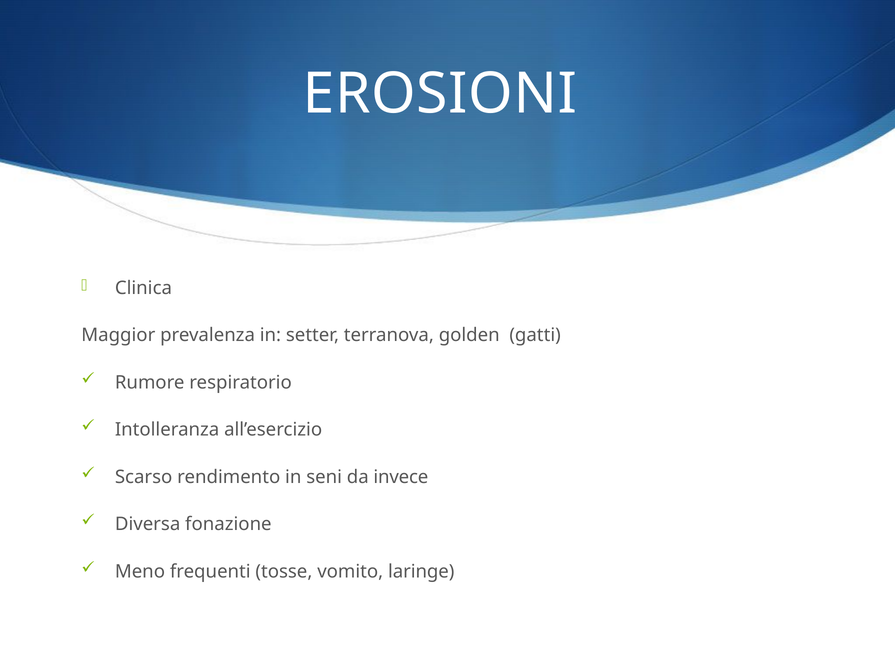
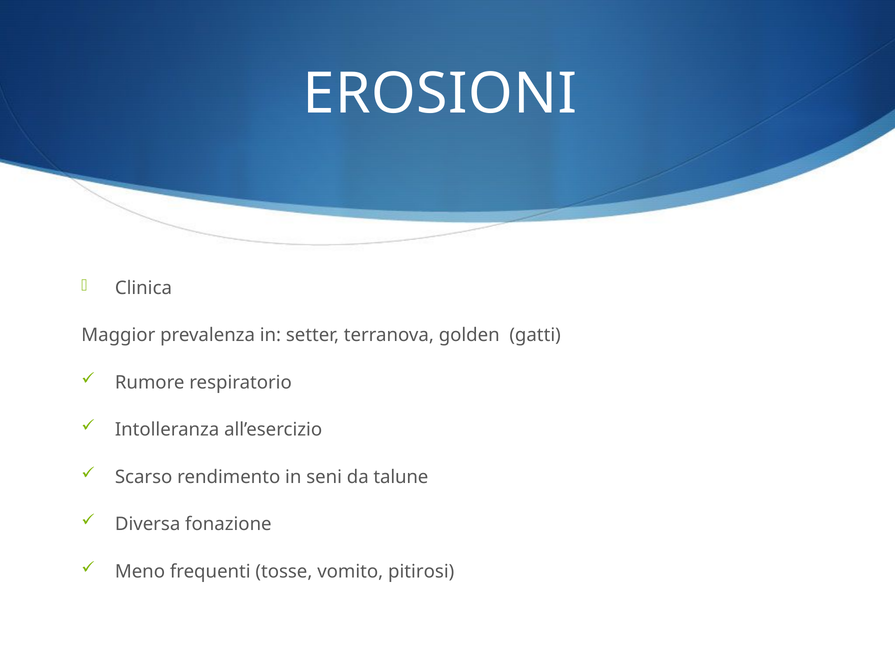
invece: invece -> talune (401, 477)
laringe: laringe -> pitirosi (421, 572)
